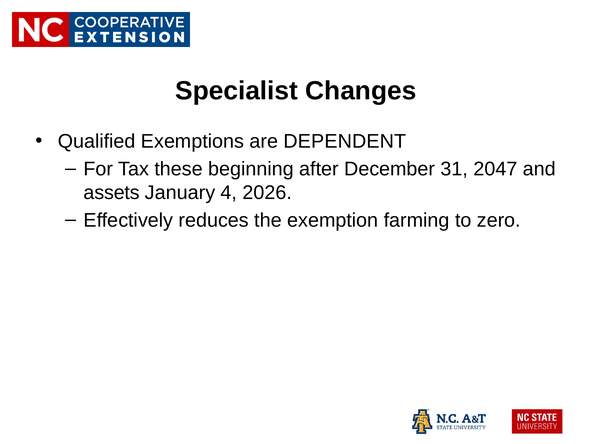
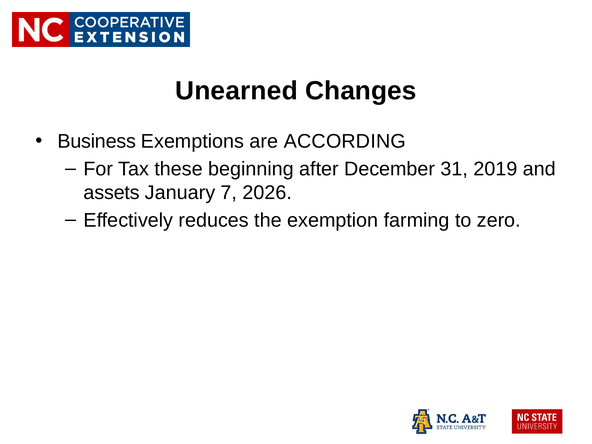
Specialist: Specialist -> Unearned (236, 91)
Qualified: Qualified -> Business (97, 141)
DEPENDENT: DEPENDENT -> ACCORDING (345, 141)
2047: 2047 -> 2019 (495, 169)
4: 4 -> 7 (229, 193)
